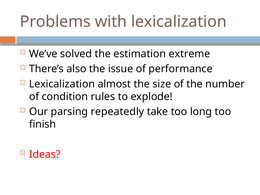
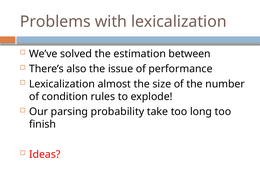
extreme: extreme -> between (190, 54)
repeatedly: repeatedly -> probability (117, 112)
